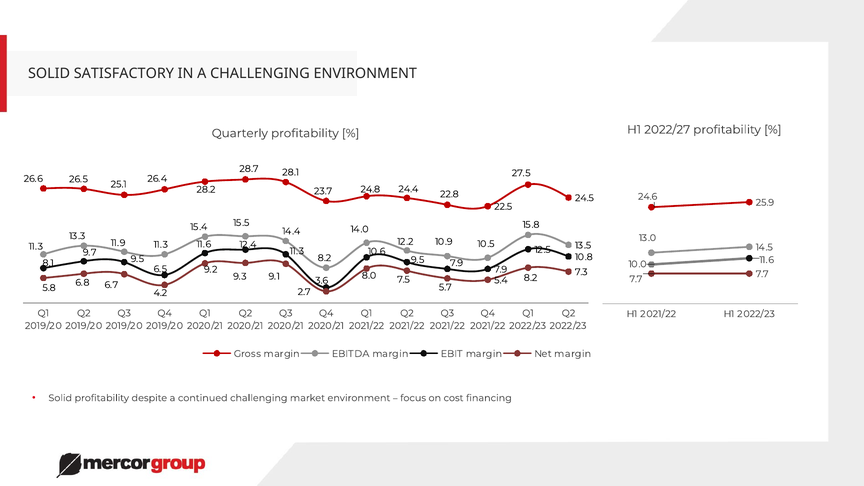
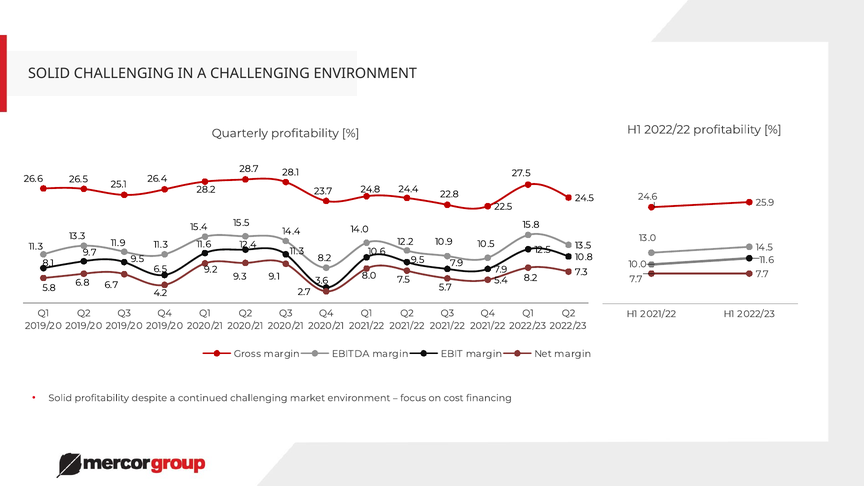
SOLID SATISFACTORY: SATISFACTORY -> CHALLENGING (124, 73)
2022/27: 2022/27 -> 2022/22 (667, 130)
